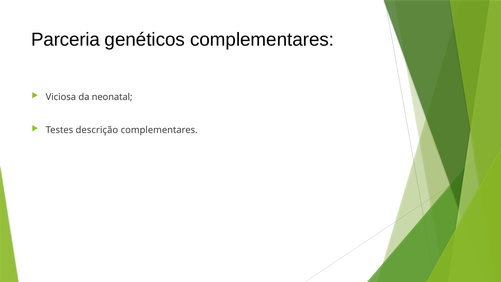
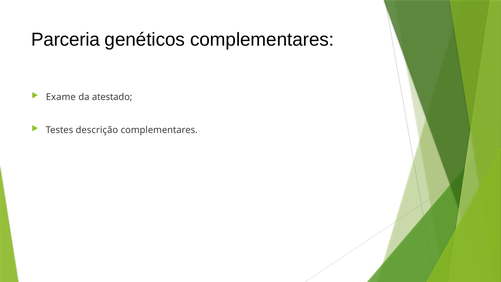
Viciosa: Viciosa -> Exame (61, 97)
neonatal: neonatal -> atestado (112, 97)
